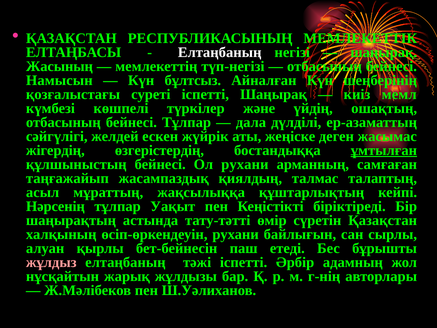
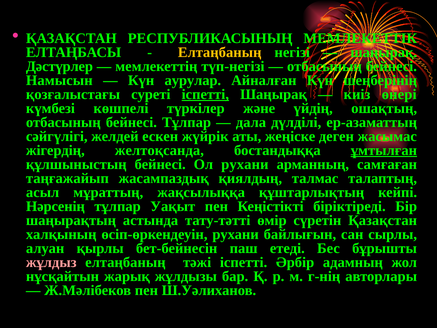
Елтаңбаның colour: white -> yellow (220, 52)
Жасының: Жасының -> Дәстүрлер (59, 66)
бұлтсыз: бұлтсыз -> аурулар (193, 80)
iспеттi underline: none -> present (205, 94)
мемл: мемл -> өнері (399, 94)
өзгерістердің: өзгерістердің -> желтоқсанда (159, 150)
